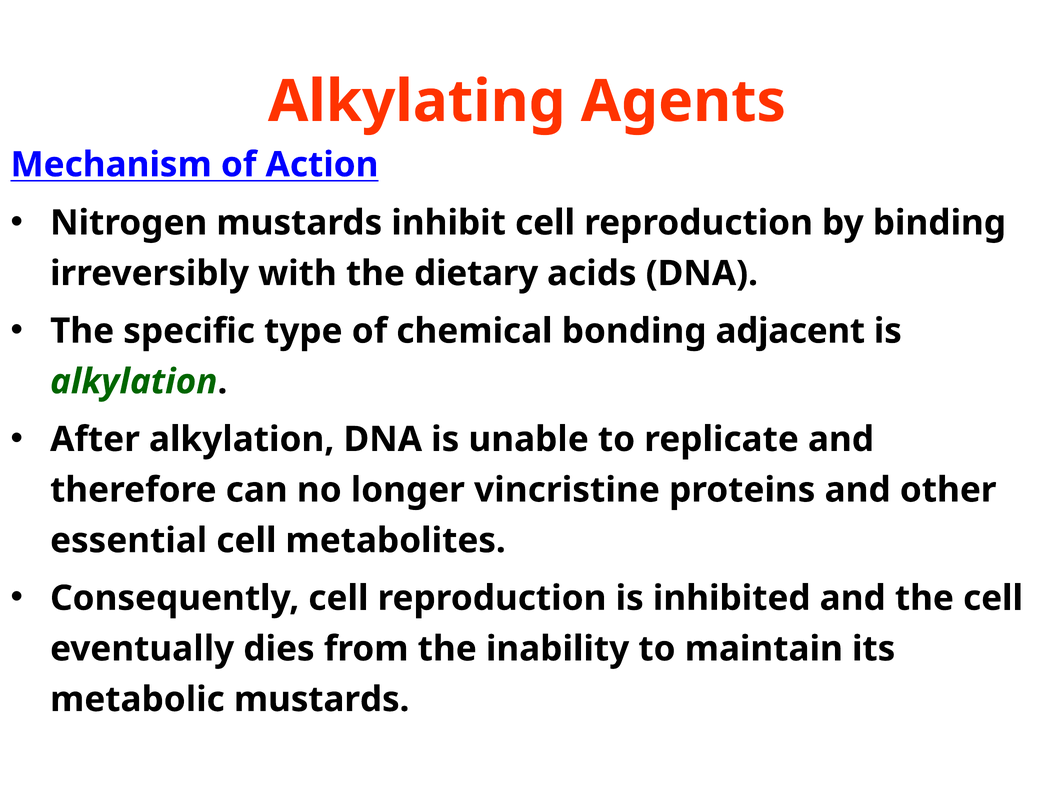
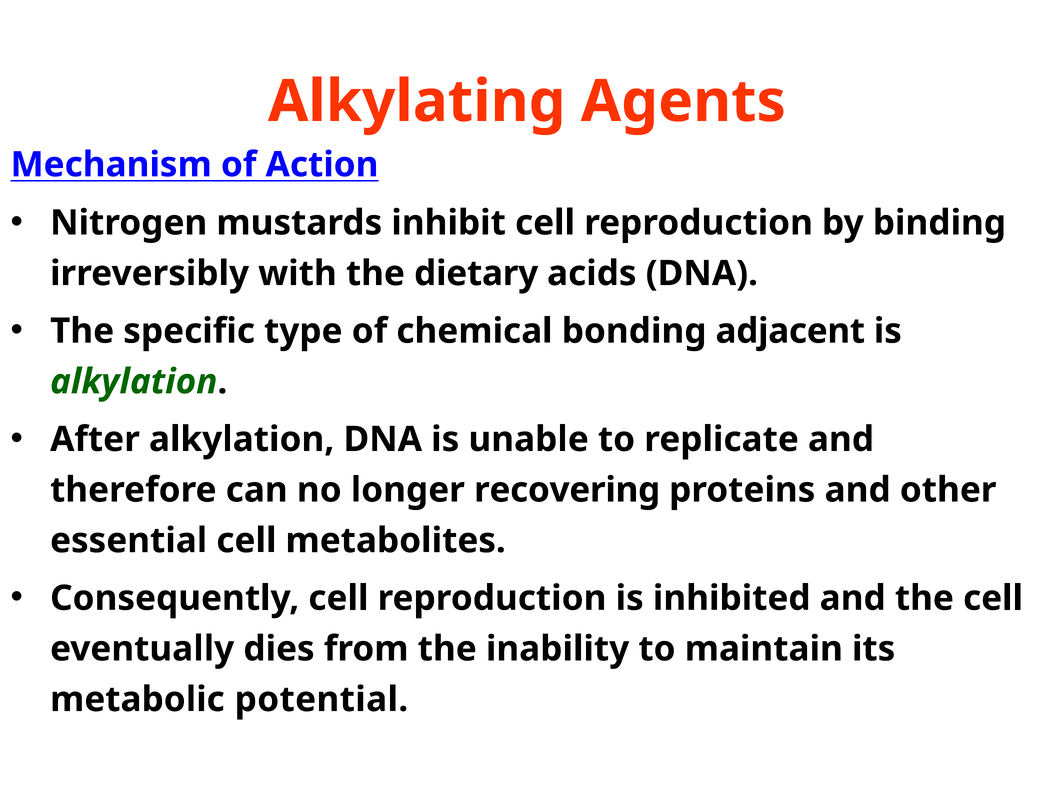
vincristine: vincristine -> recovering (567, 490)
metabolic mustards: mustards -> potential (321, 699)
